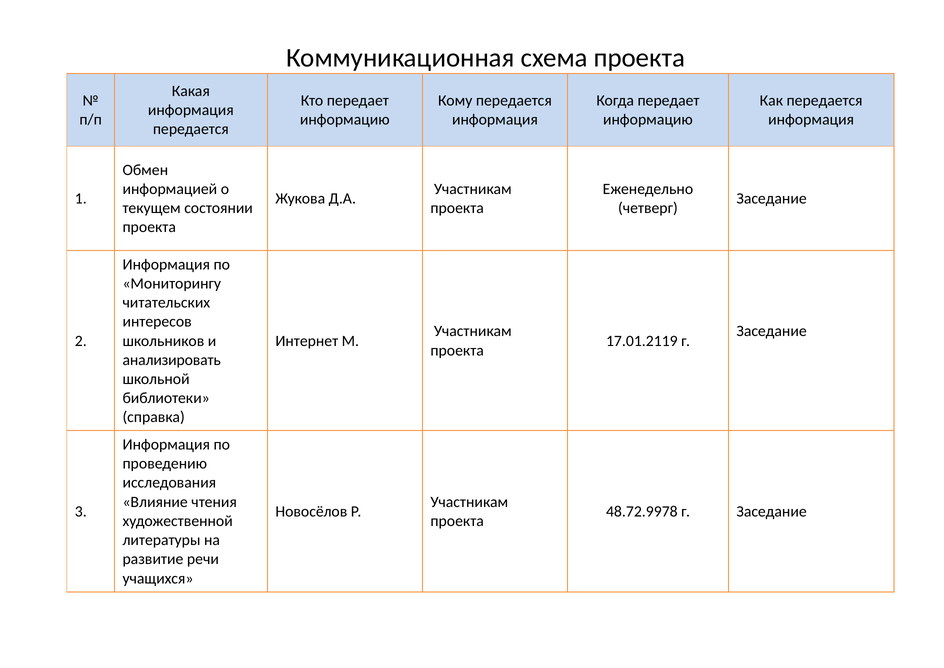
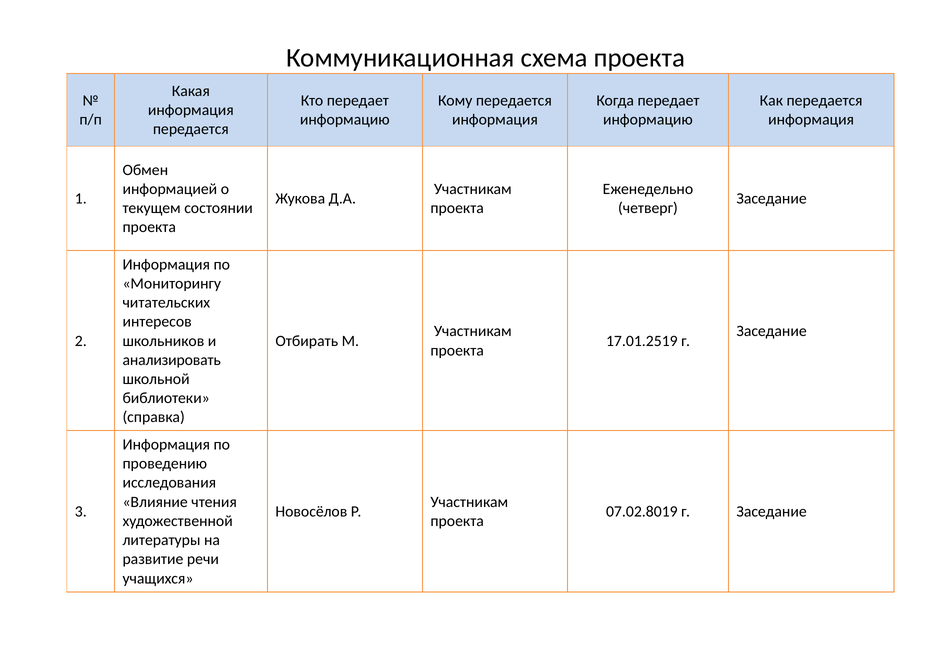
Интернет: Интернет -> Отбирать (307, 341)
17.01.2119: 17.01.2119 -> 17.01.2519 (642, 341)
48.72.9978: 48.72.9978 -> 07.02.8019 (642, 511)
